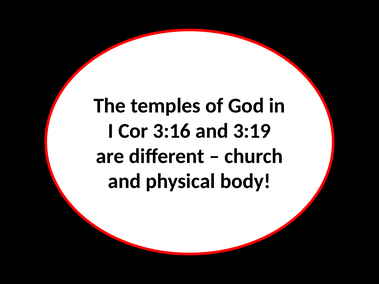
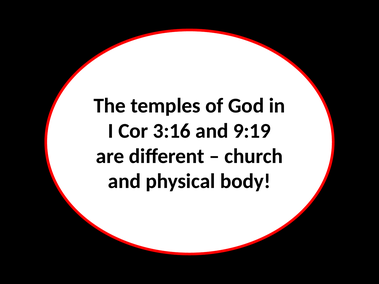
3:19: 3:19 -> 9:19 (252, 131)
